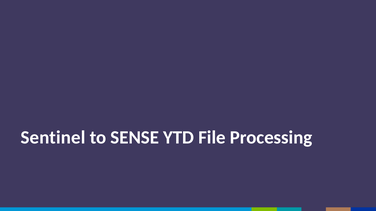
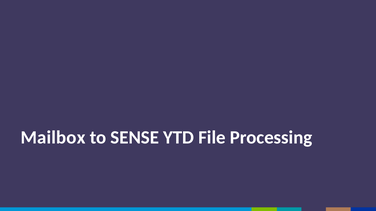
Sentinel: Sentinel -> Mailbox (53, 138)
